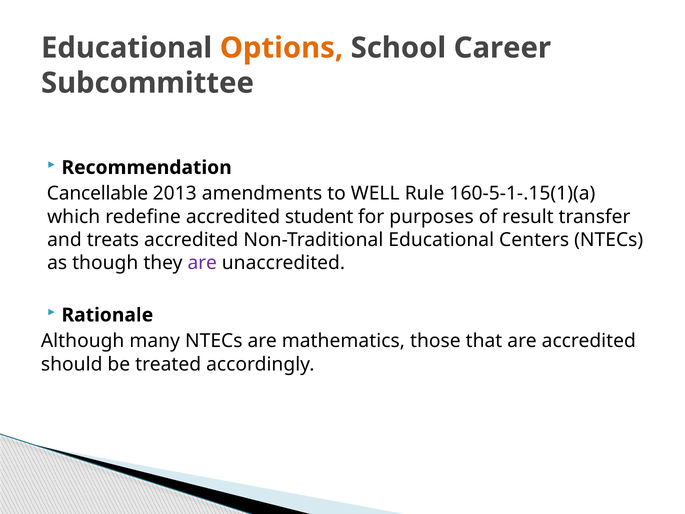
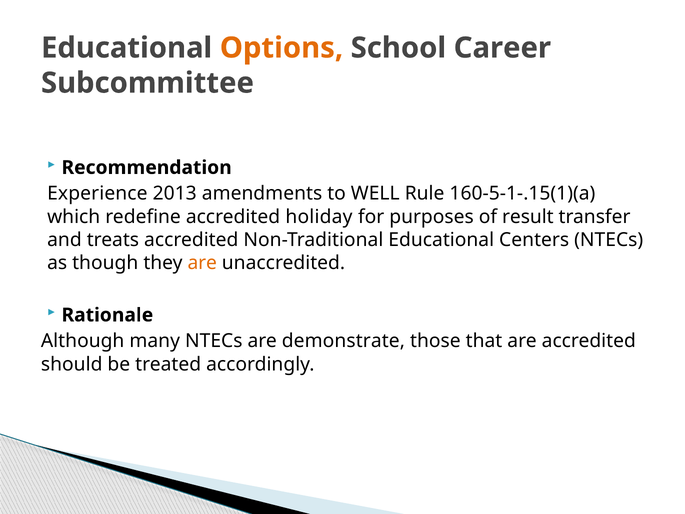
Cancellable: Cancellable -> Experience (97, 193)
student: student -> holiday (319, 217)
are colour: purple -> orange (202, 263)
mathematics: mathematics -> demonstrate (343, 341)
